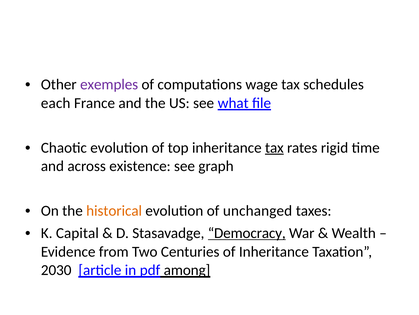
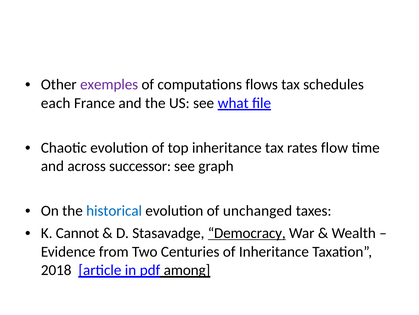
wage: wage -> flows (262, 84)
tax underline: present -> none (274, 147)
rigid: rigid -> flow (334, 147)
existence: existence -> successor (140, 166)
historical colour: orange -> blue (114, 210)
Capital: Capital -> Cannot (77, 233)
2030: 2030 -> 2018 (56, 270)
